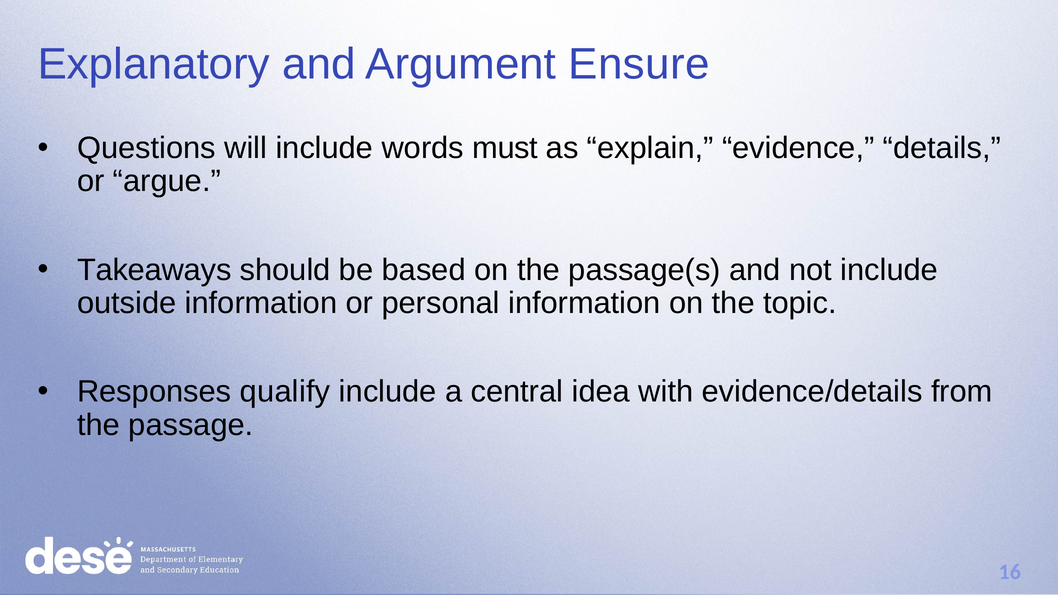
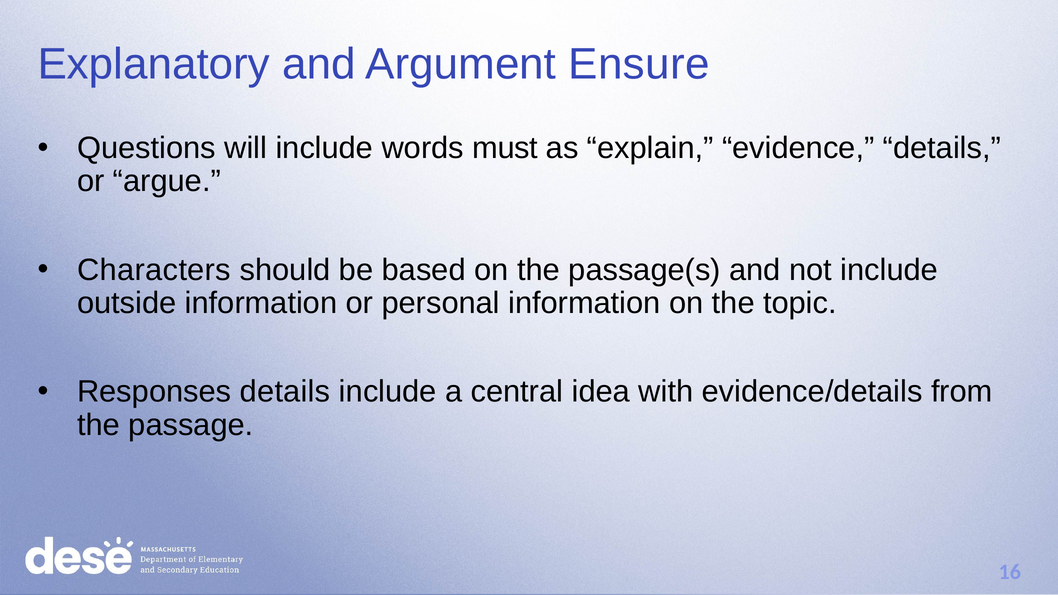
Takeaways: Takeaways -> Characters (154, 270)
Responses qualify: qualify -> details (285, 392)
